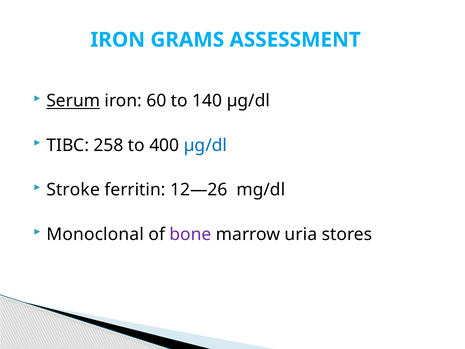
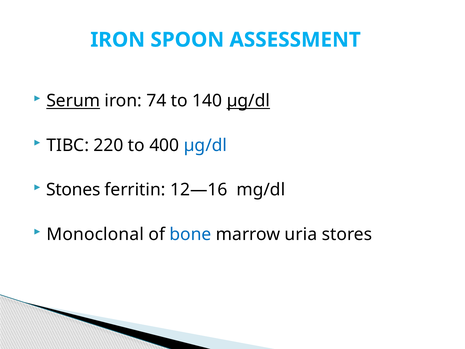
GRAMS: GRAMS -> SPOON (187, 40)
60: 60 -> 74 (156, 101)
µg/dl underline: none -> present (248, 101)
258: 258 -> 220 (109, 145)
Stroke: Stroke -> Stones (73, 190)
12—26: 12—26 -> 12—16 (199, 190)
bone colour: purple -> blue (191, 234)
